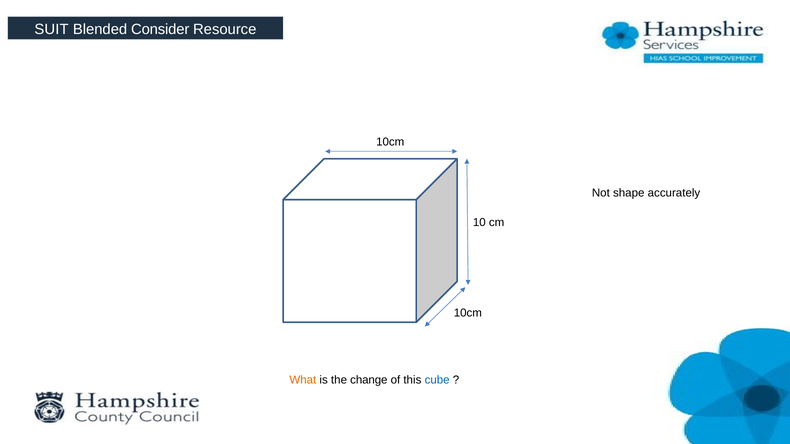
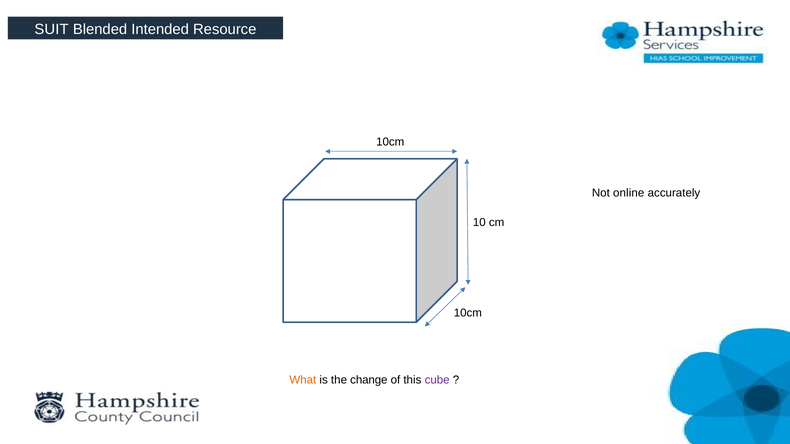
Consider: Consider -> Intended (160, 30)
shape: shape -> online (629, 193)
cube colour: blue -> purple (437, 380)
